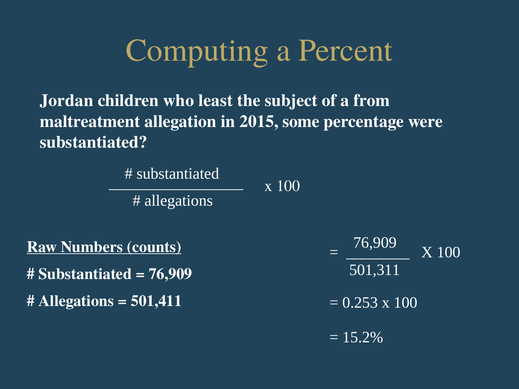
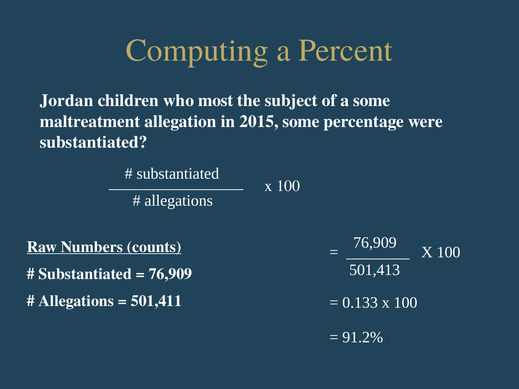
least: least -> most (216, 101)
a from: from -> some (372, 101)
501,311: 501,311 -> 501,413 (375, 270)
0.253: 0.253 -> 0.133 (360, 303)
15.2%: 15.2% -> 91.2% (363, 338)
